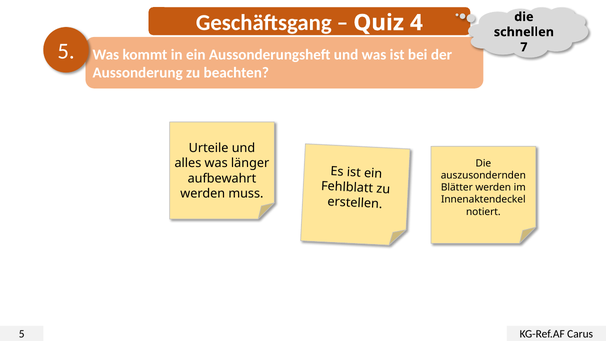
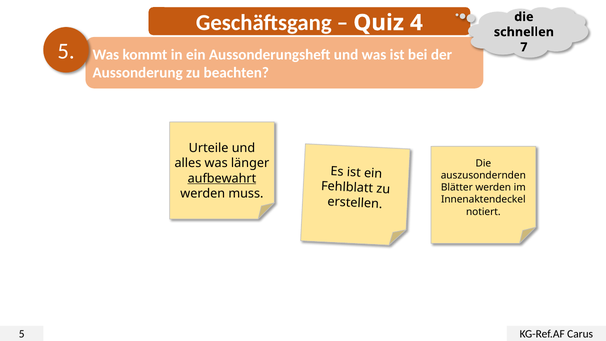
aufbewahrt underline: none -> present (222, 178)
